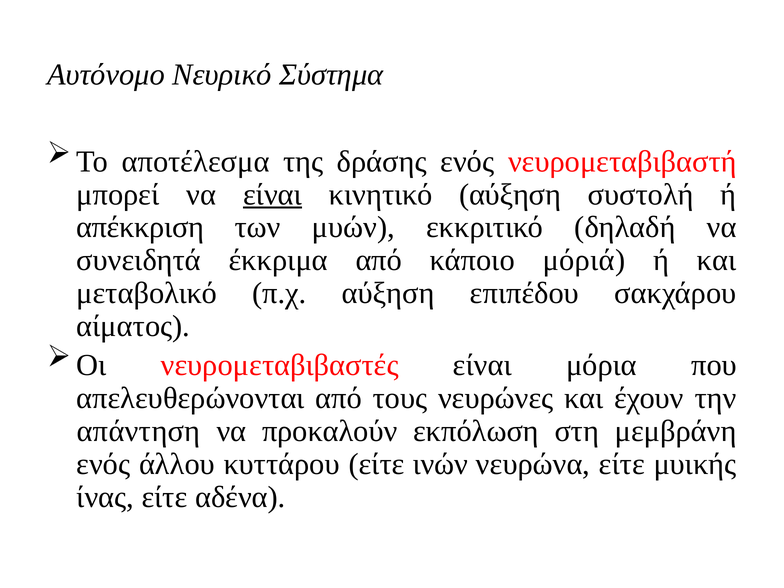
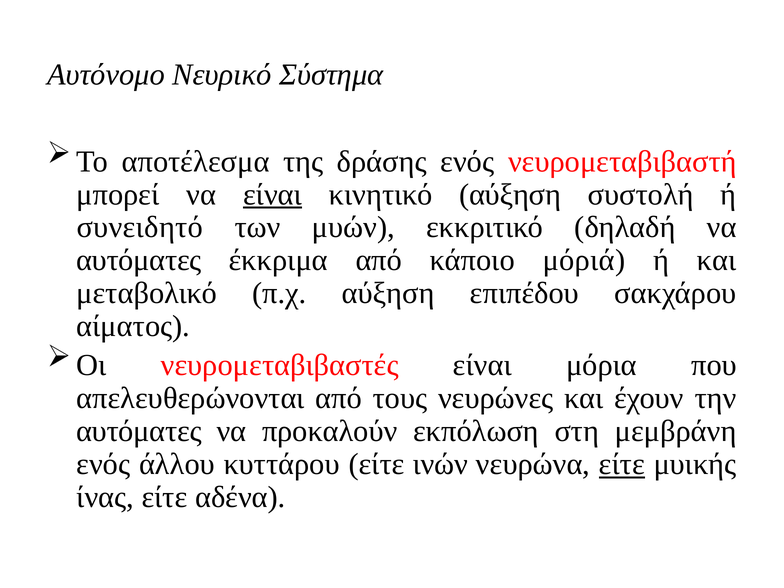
απέκκριση: απέκκριση -> συνειδητό (140, 227)
συνειδητά: συνειδητά -> αυτόματες (139, 260)
απάντηση: απάντηση -> αυτόματες (139, 431)
είτε underline: none -> present (622, 464)
